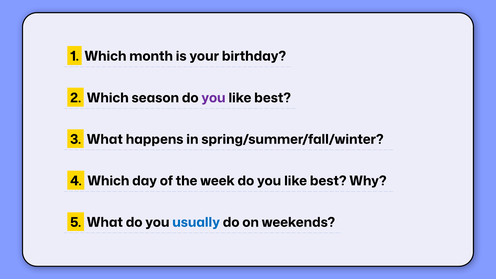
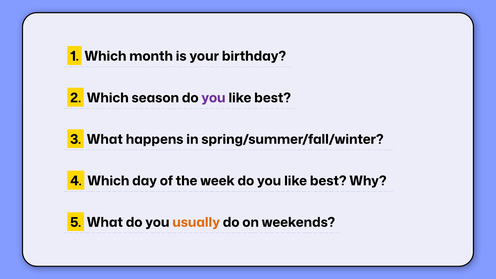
usually colour: blue -> orange (196, 222)
